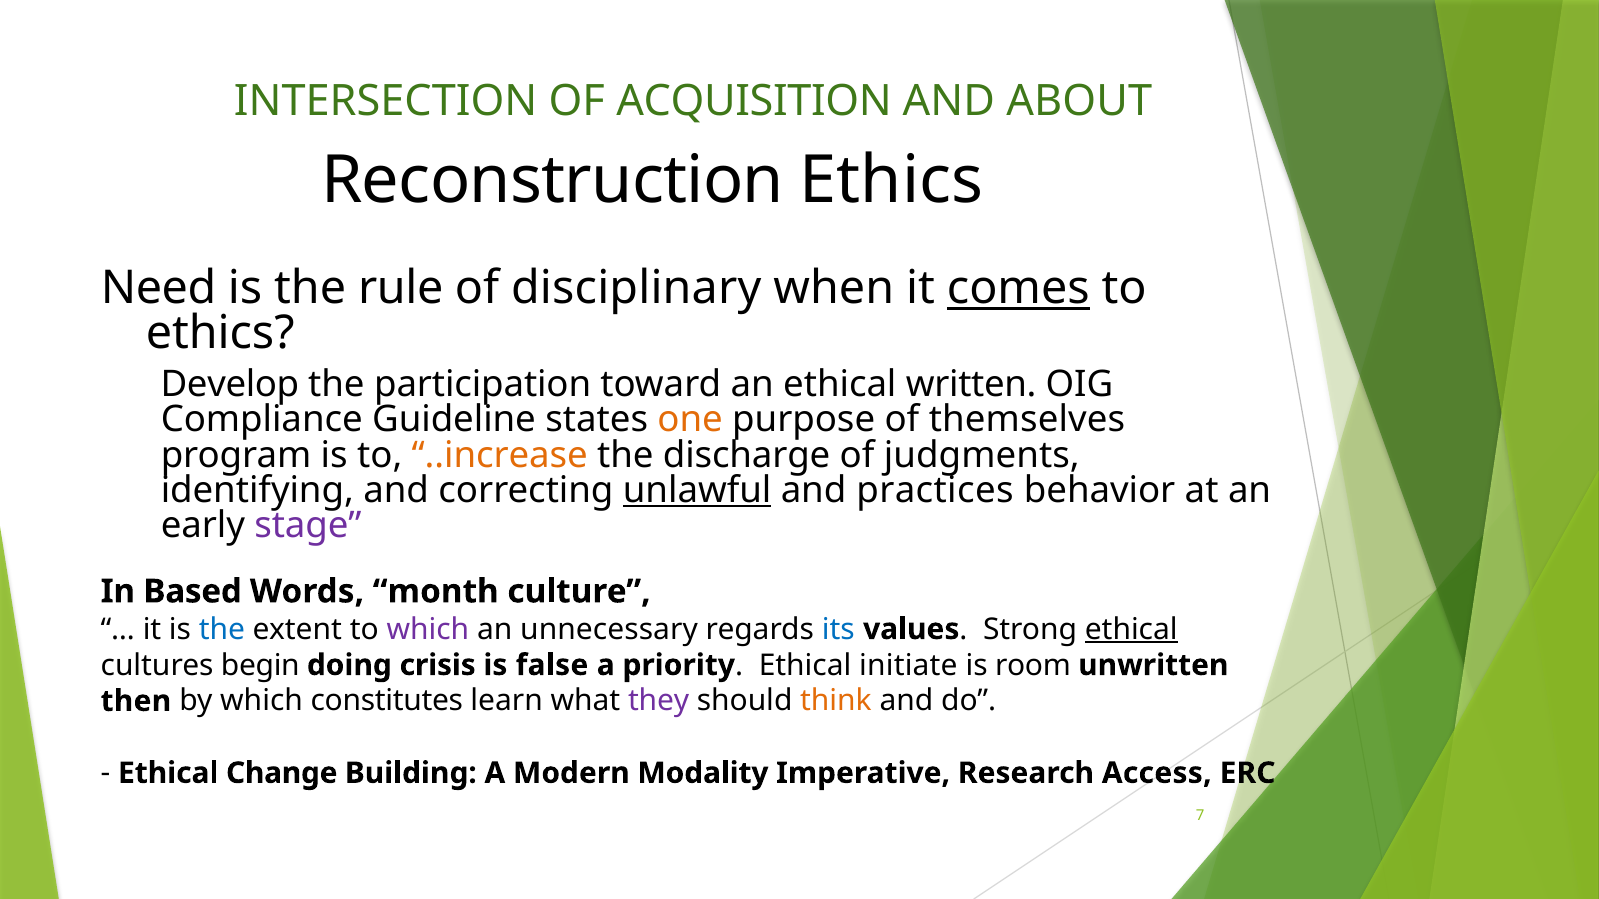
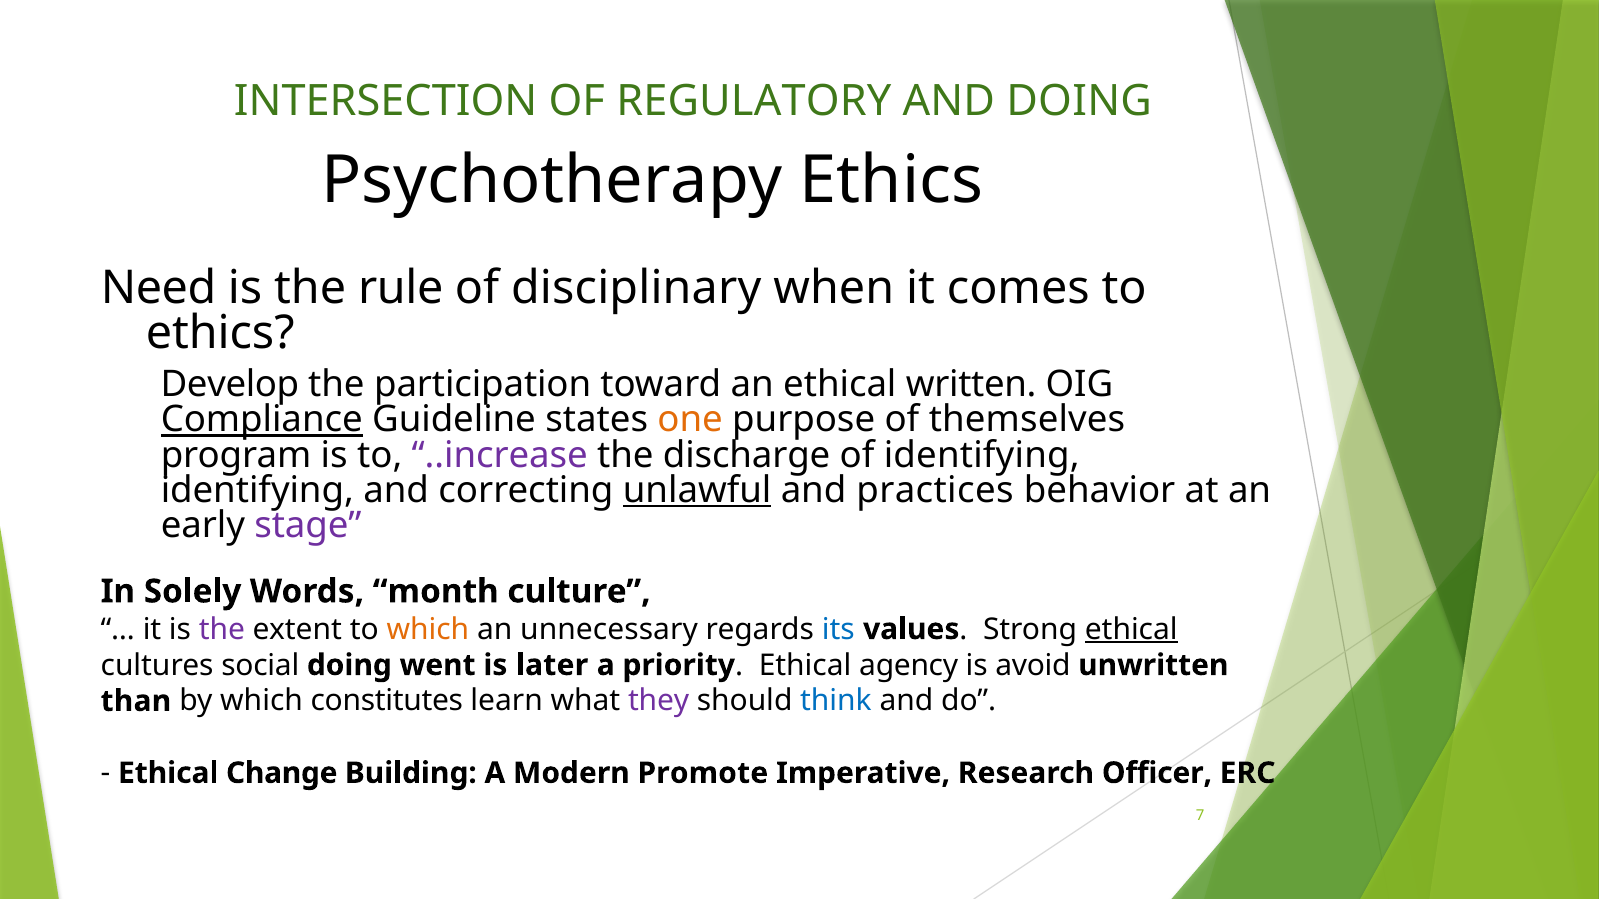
ACQUISITION: ACQUISITION -> REGULATORY (754, 101)
AND ABOUT: ABOUT -> DOING (1079, 101)
Reconstruction: Reconstruction -> Psychotherapy (552, 180)
comes underline: present -> none (1018, 288)
Compliance underline: none -> present (262, 420)
..increase colour: orange -> purple (500, 455)
of judgments: judgments -> identifying (982, 455)
Based: Based -> Solely (193, 592)
the colour: blue -> purple (222, 629)
which colour: purple -> orange (428, 629)
begin: begin -> social (260, 665)
crisis: crisis -> went (438, 665)
false: false -> later (552, 665)
initiate: initiate -> agency (909, 665)
room: room -> avoid (1033, 665)
then: then -> than (136, 701)
think colour: orange -> blue (836, 701)
Modality: Modality -> Promote (703, 773)
Access: Access -> Officer (1157, 773)
